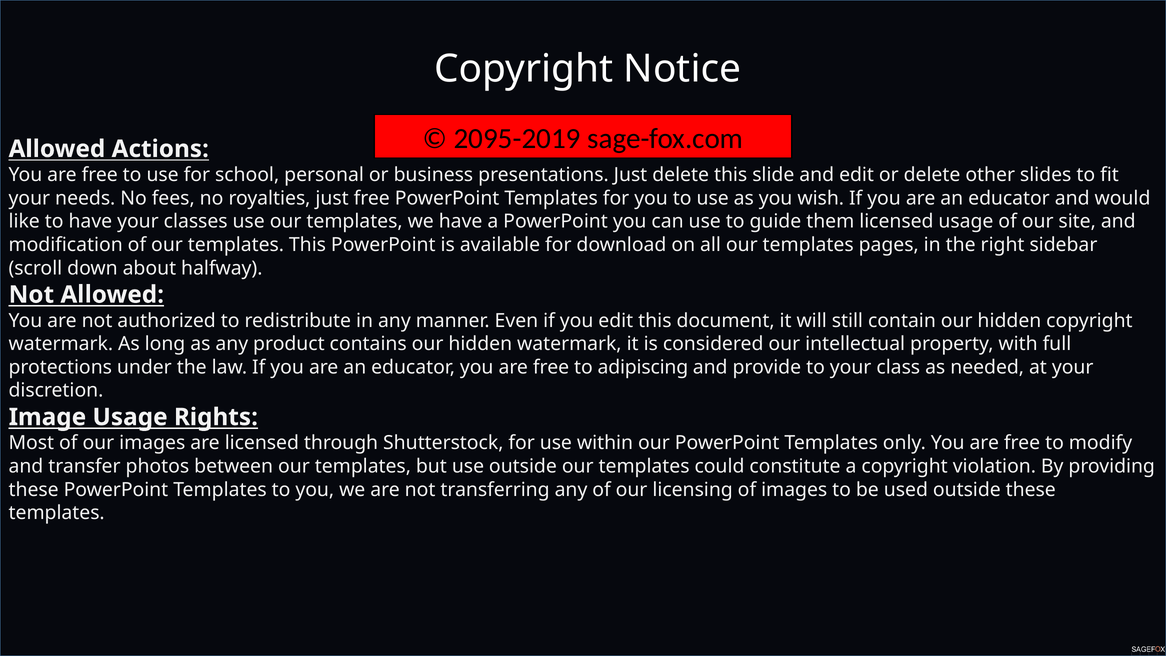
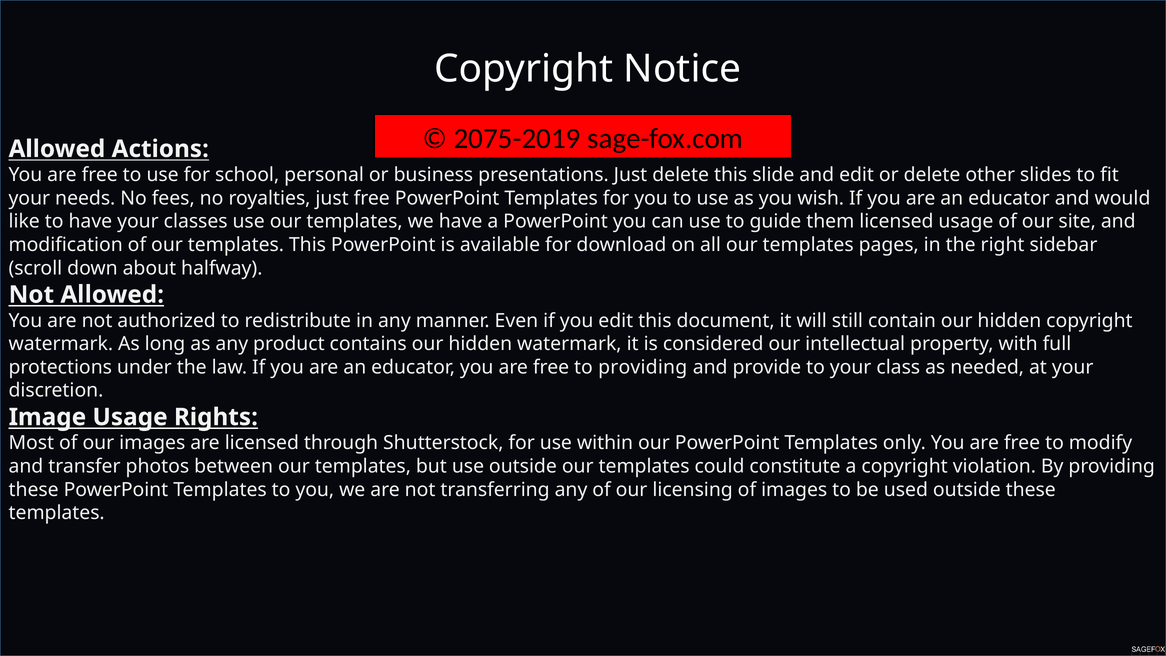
2095-2019: 2095-2019 -> 2075-2019 (517, 138)
to adipiscing: adipiscing -> providing (643, 367)
